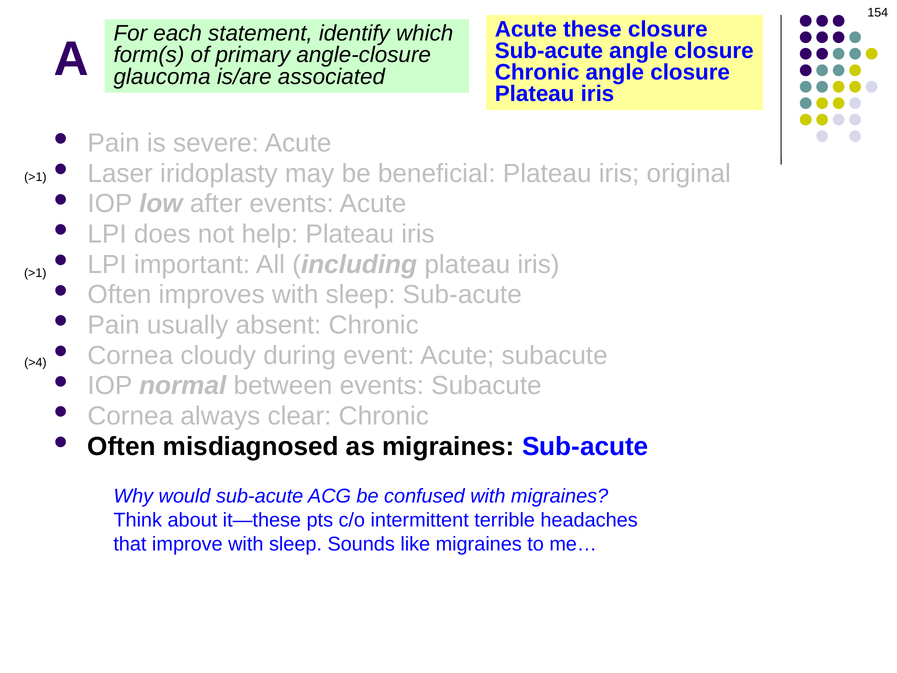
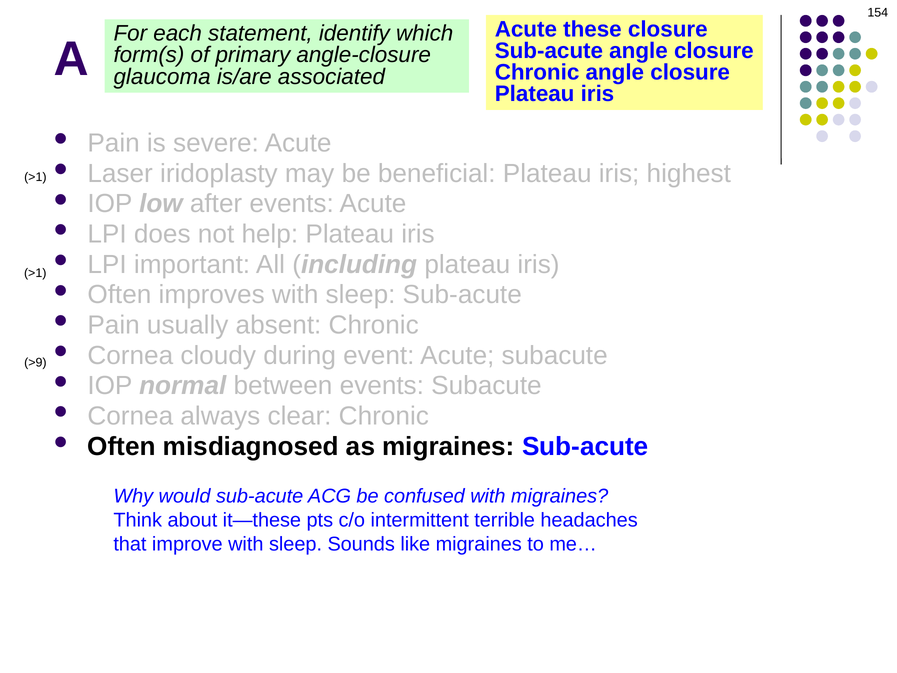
original: original -> highest (689, 173)
>4: >4 -> >9 (35, 362)
